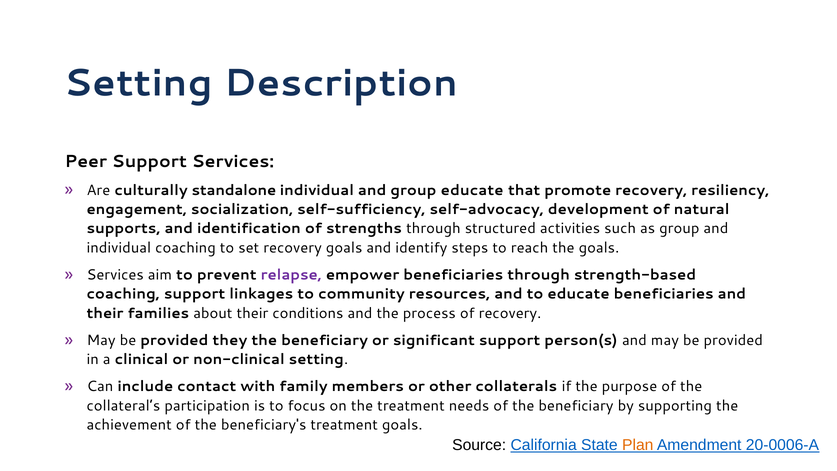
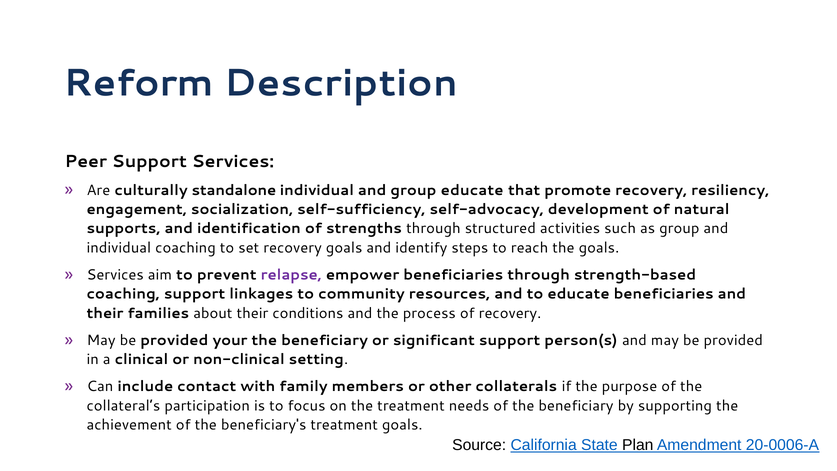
Setting: Setting -> Reform (139, 83)
they: they -> your (230, 340)
Plan colour: orange -> black (638, 445)
